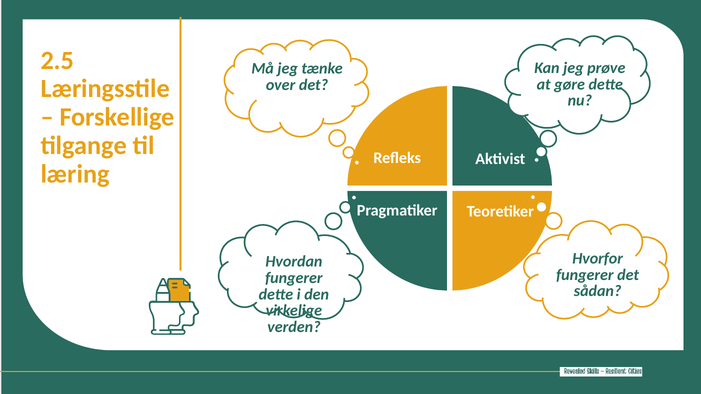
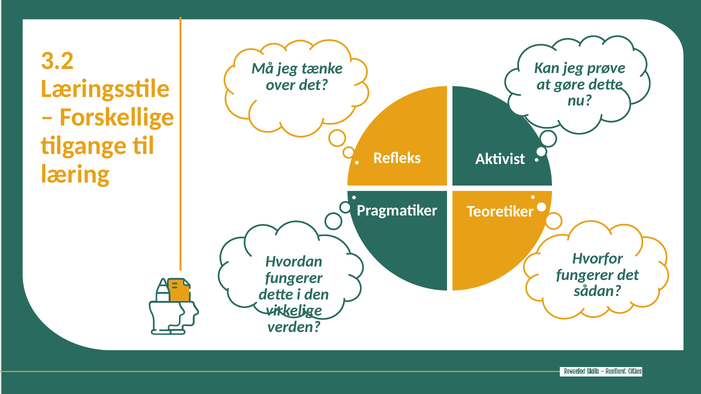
2.5: 2.5 -> 3.2 (57, 60)
